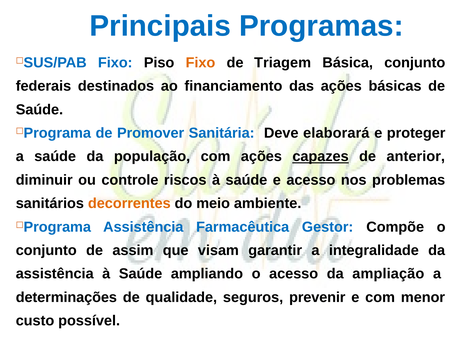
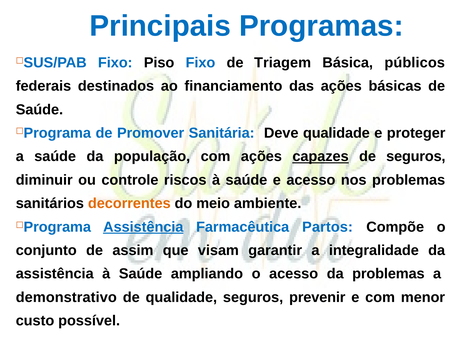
Fixo colour: orange -> blue (200, 63)
Básica conjunto: conjunto -> públicos (415, 63)
Deve elaborará: elaborará -> qualidade (336, 133)
de anterior: anterior -> seguros (416, 156)
Assistência underline: none -> present (143, 227)
Gestor: Gestor -> Partos (328, 227)
da ampliação: ampliação -> problemas (388, 273)
determinações: determinações -> demonstrativo (66, 297)
